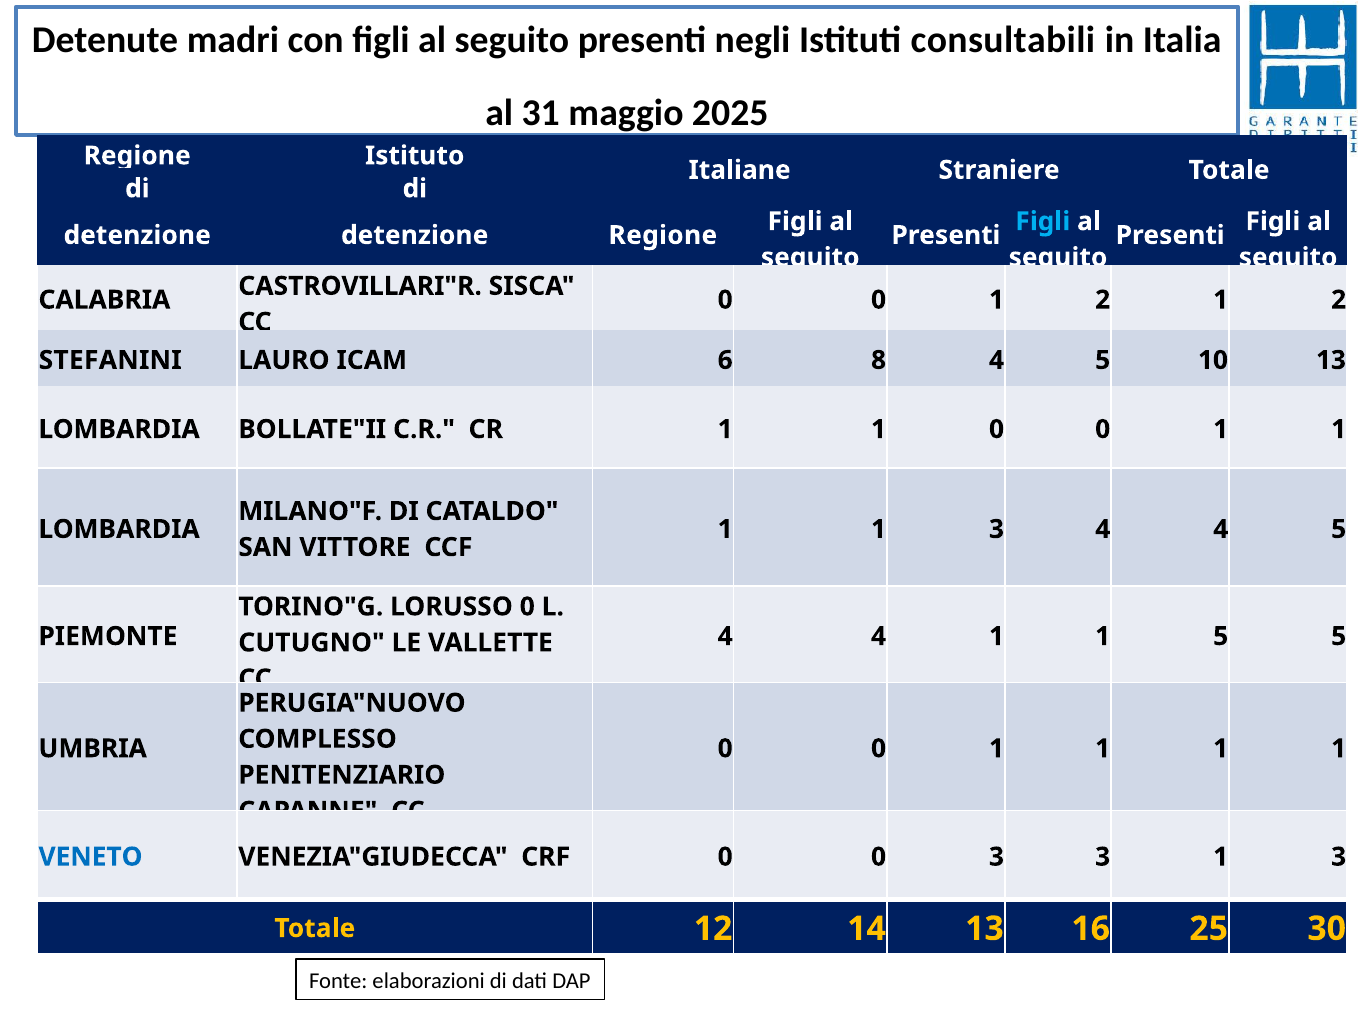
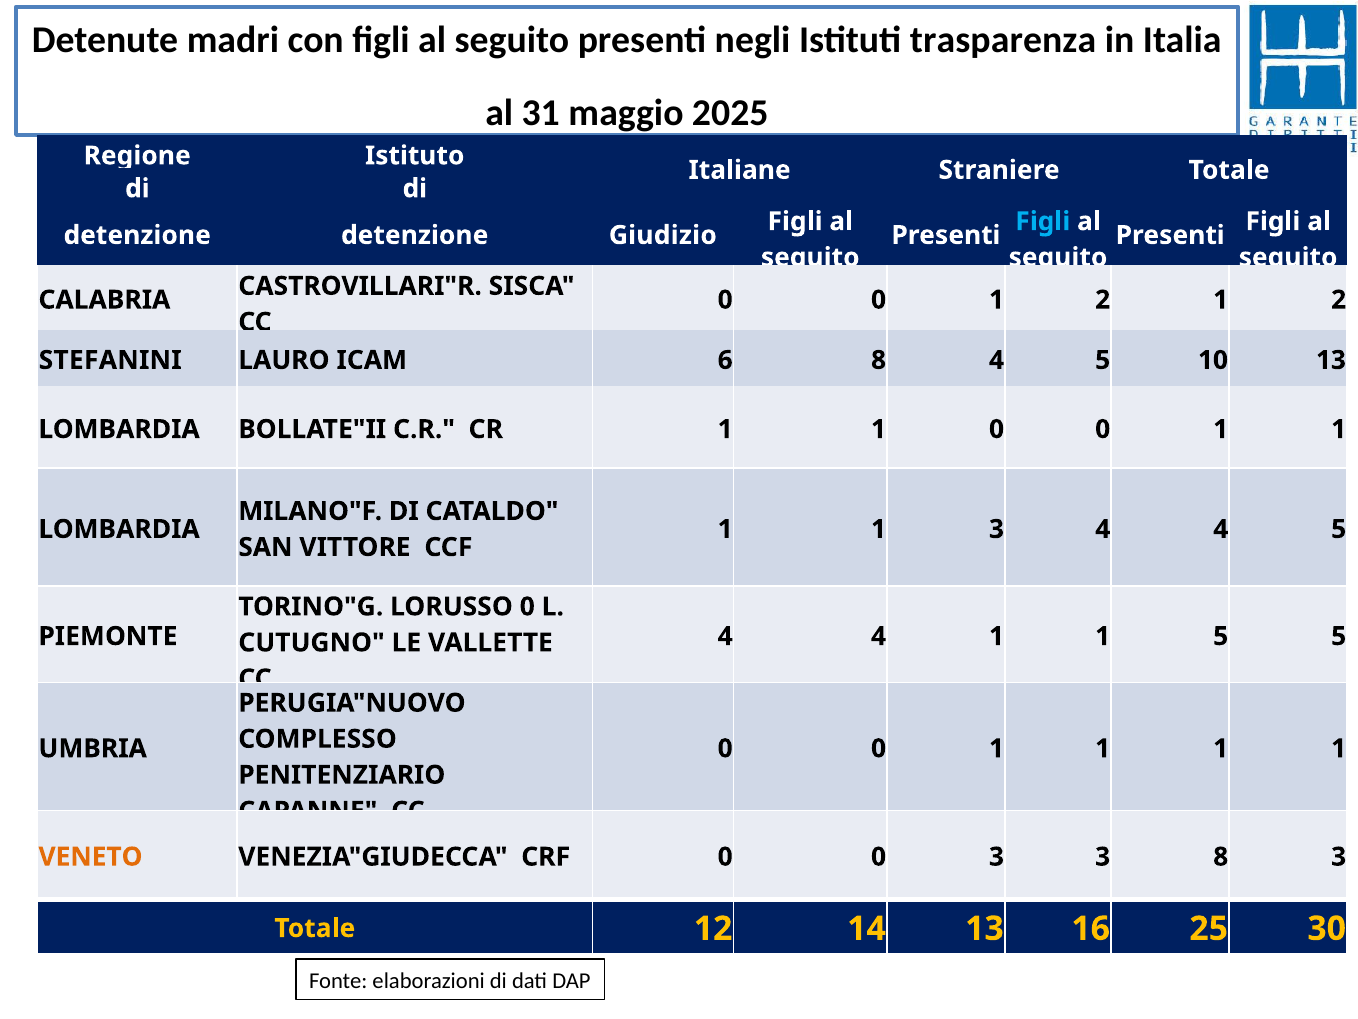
consultabili: consultabili -> trasparenza (1003, 40)
detenzione Regione: Regione -> Giudizio (663, 235)
VENETO colour: blue -> orange (90, 856)
3 1: 1 -> 8 (1221, 856)
